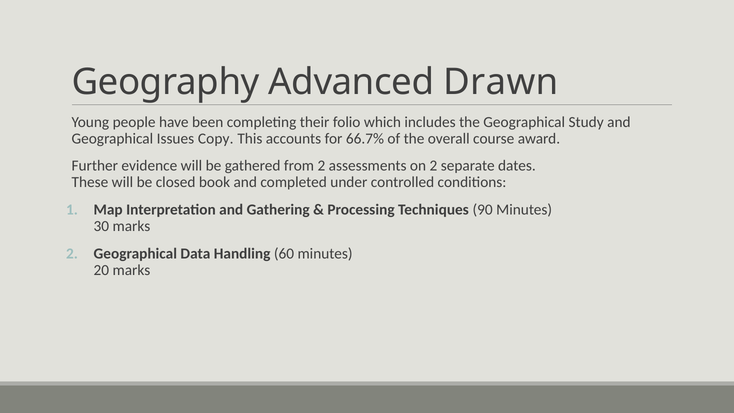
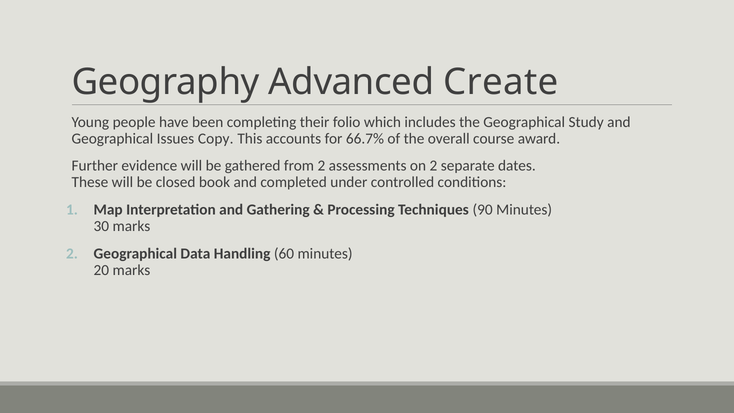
Drawn: Drawn -> Create (501, 82)
